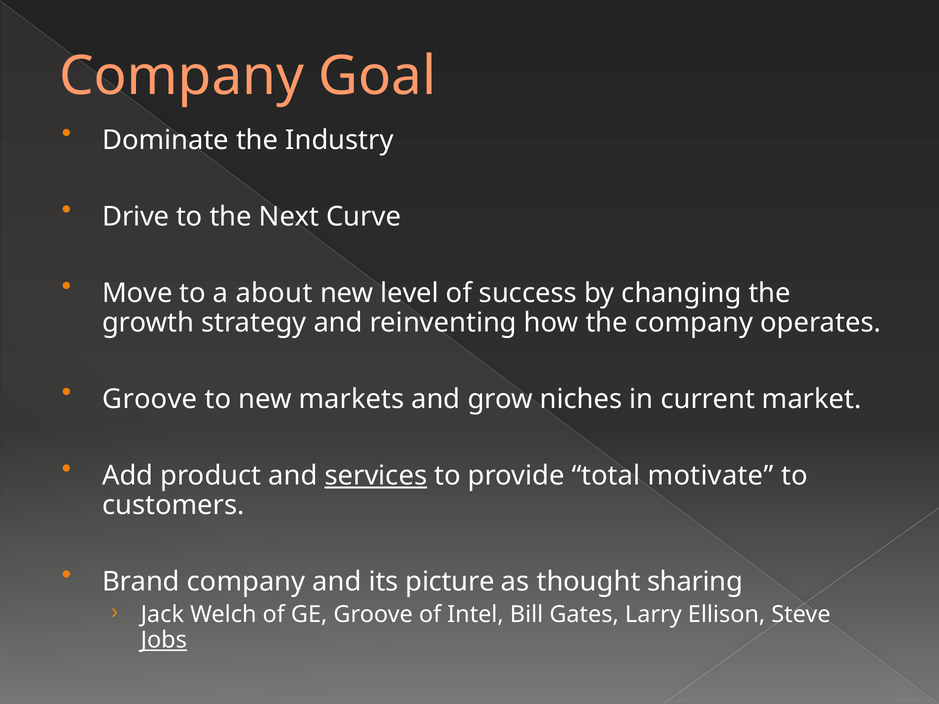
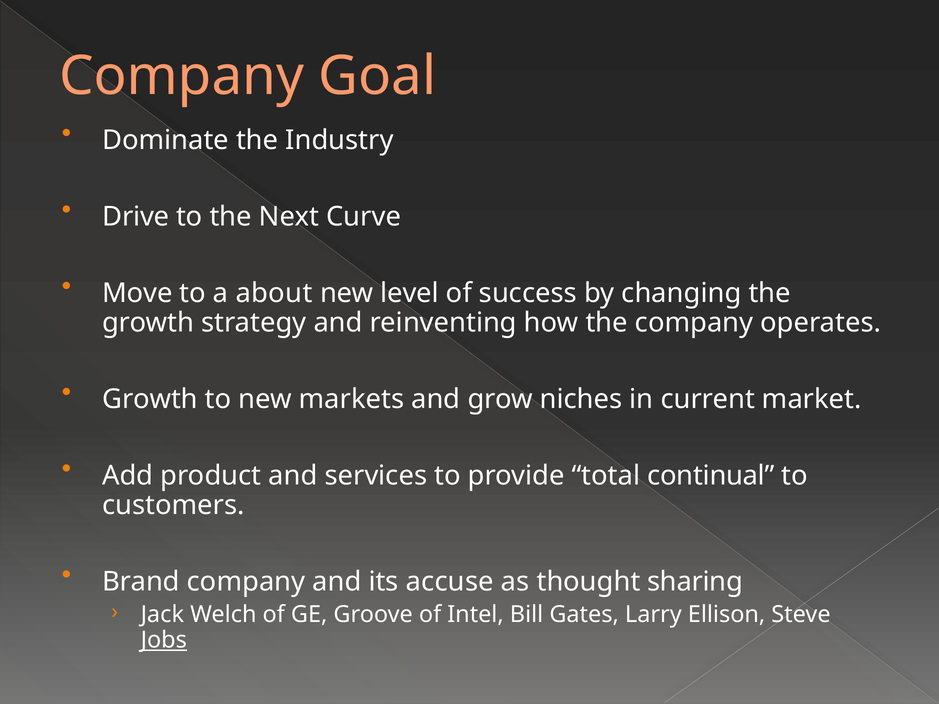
Groove: Groove -> Growth (150, 399)
services underline: present -> none (376, 476)
motivate: motivate -> continual (711, 476)
picture: picture -> accuse (450, 582)
